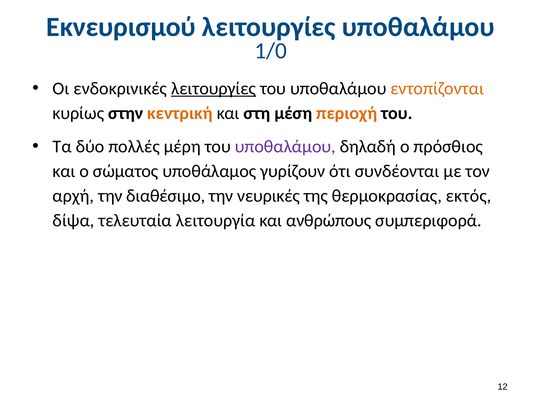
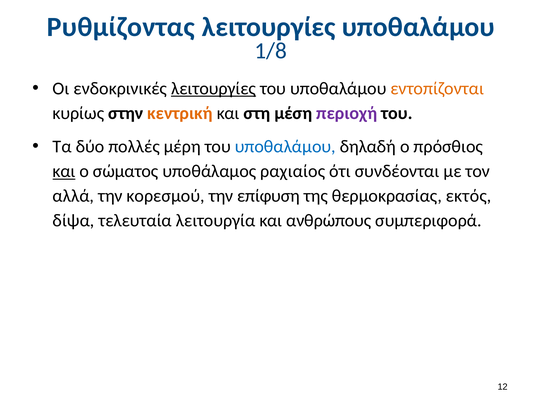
Εκνευρισμού: Εκνευρισμού -> Ρυθμίζοντας (121, 27)
1/0: 1/0 -> 1/8 (271, 51)
περιοχή colour: orange -> purple (347, 113)
υποθαλάμου colour: purple -> blue (285, 147)
και underline: none -> present (64, 171)
γυρίζουν: γυρίζουν -> ραχιαίος (293, 171)
αρχή: αρχή -> αλλά (73, 196)
διαθέσιμο: διαθέσιμο -> κορεσμού (166, 196)
νευρικές: νευρικές -> επίφυση (269, 196)
